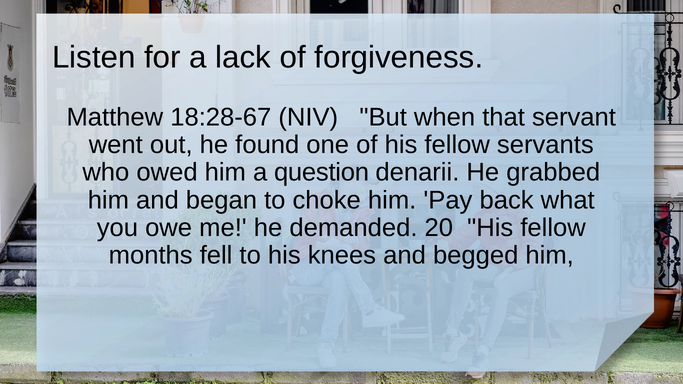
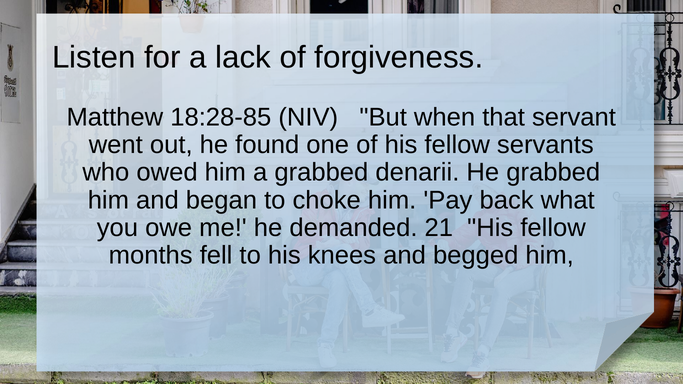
18:28-67: 18:28-67 -> 18:28-85 (221, 117)
a question: question -> grabbed (321, 173)
20: 20 -> 21 (439, 228)
